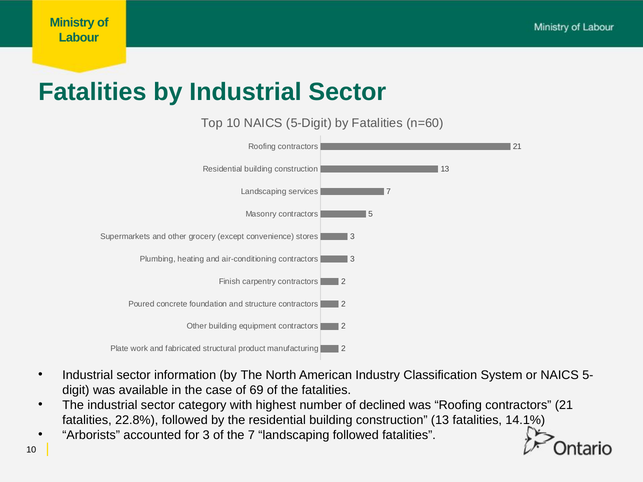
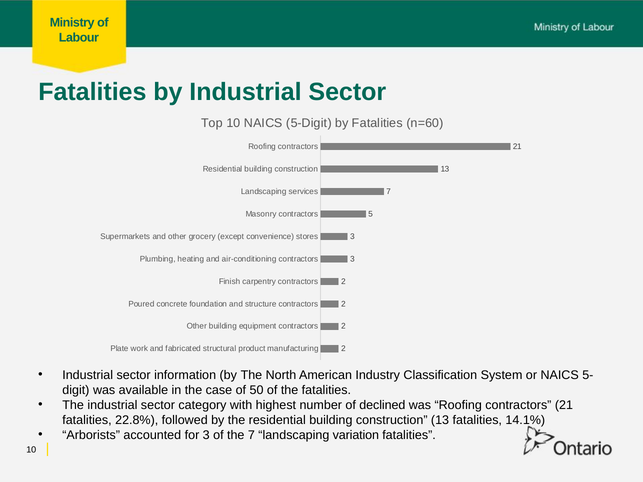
69: 69 -> 50 (256, 390)
landscaping followed: followed -> variation (356, 435)
